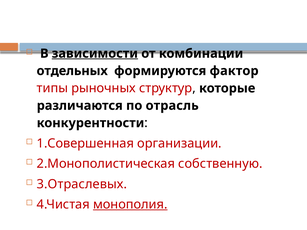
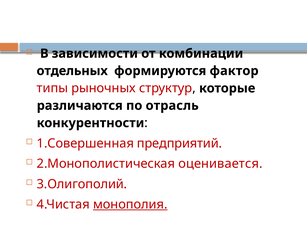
зависимости underline: present -> none (95, 54)
организации: организации -> предприятий (179, 143)
собственную: собственную -> оценивается (220, 164)
3.Отраслевых: 3.Отраслевых -> 3.Олигополий (82, 184)
